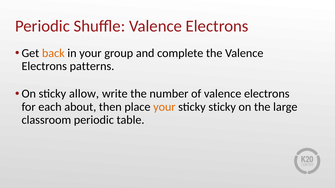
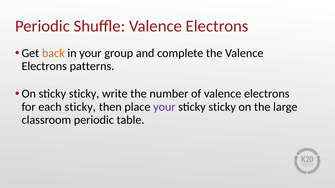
On sticky allow: allow -> sticky (84, 94)
each about: about -> sticky (80, 107)
your colour: orange -> purple (164, 107)
